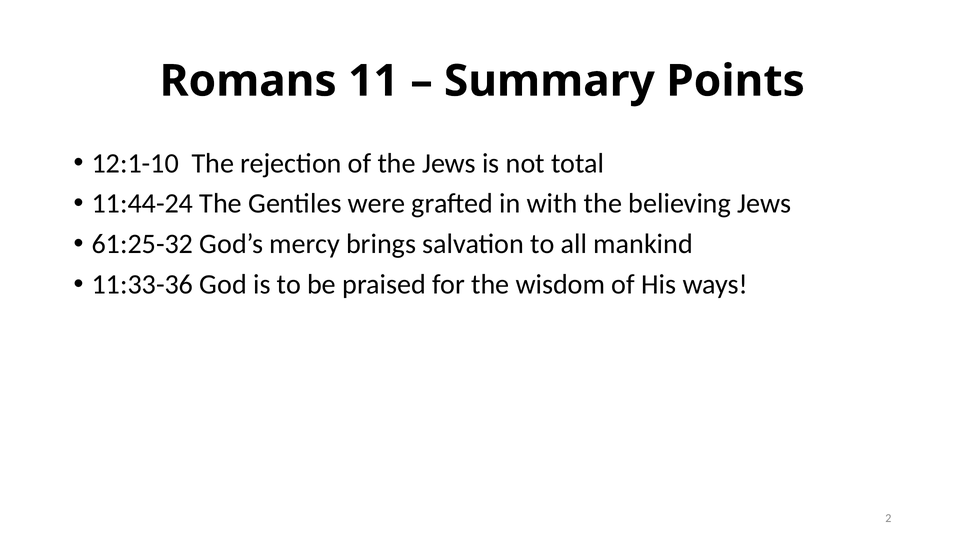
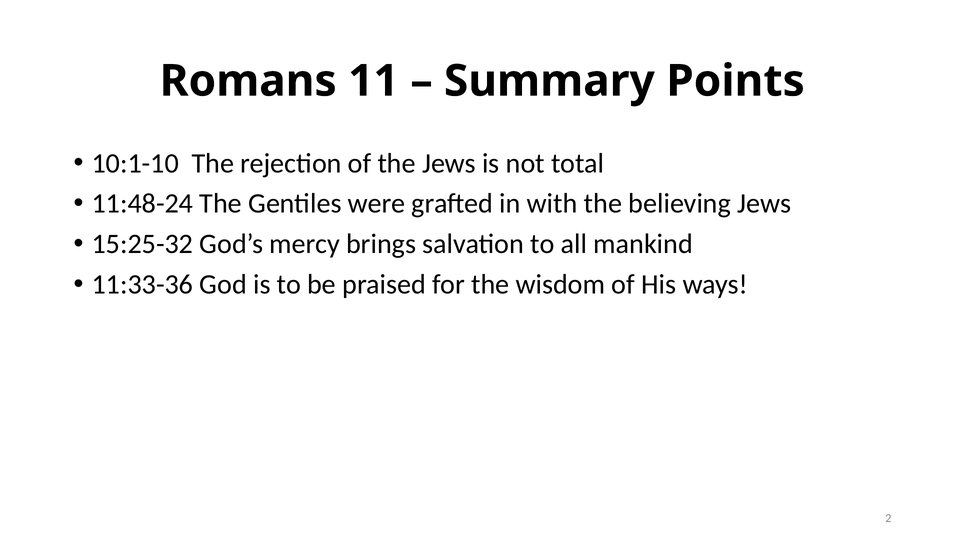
12:1-10: 12:1-10 -> 10:1-10 (135, 163)
11:44-24: 11:44-24 -> 11:48-24 (142, 204)
61:25-32: 61:25-32 -> 15:25-32 (142, 244)
